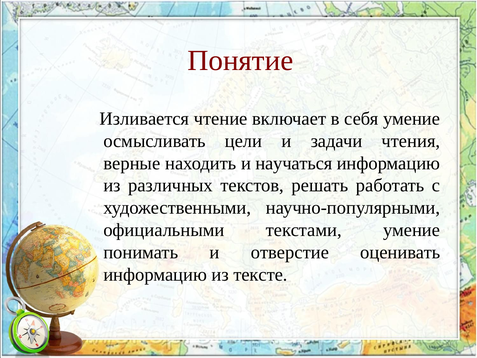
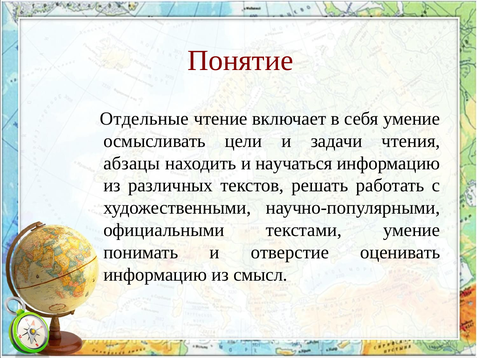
Изливается: Изливается -> Отдельные (144, 119)
верные: верные -> абзацы (132, 163)
тексте: тексте -> смысл (260, 274)
